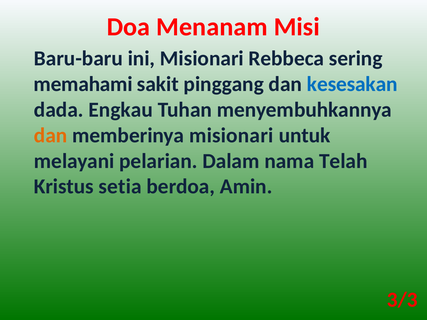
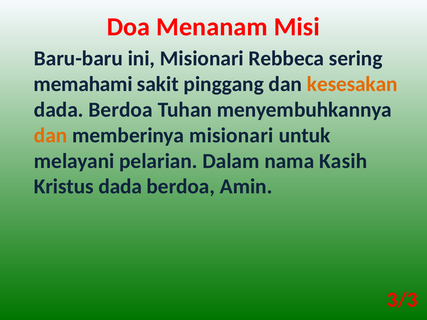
kesesakan colour: blue -> orange (352, 84)
Engkau: Engkau -> Berdoa (121, 110)
Telah: Telah -> Kasih (343, 161)
Kristus setia: setia -> dada (120, 187)
